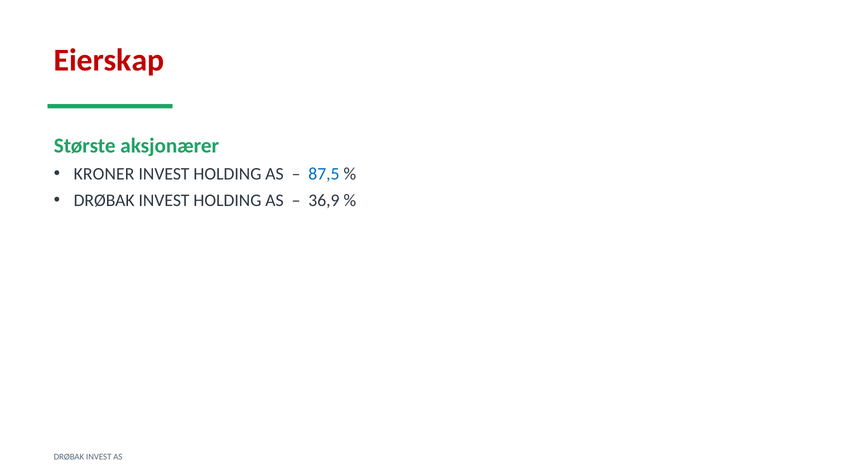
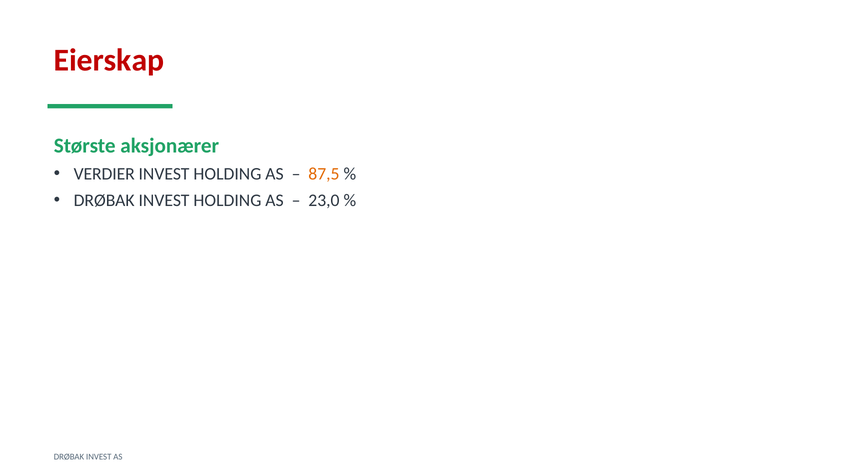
KRONER: KRONER -> VERDIER (104, 174)
87,5 colour: blue -> orange (324, 174)
36,9: 36,9 -> 23,0 (324, 200)
